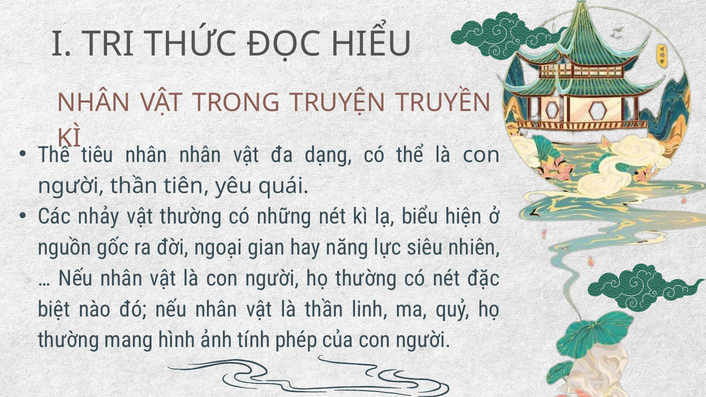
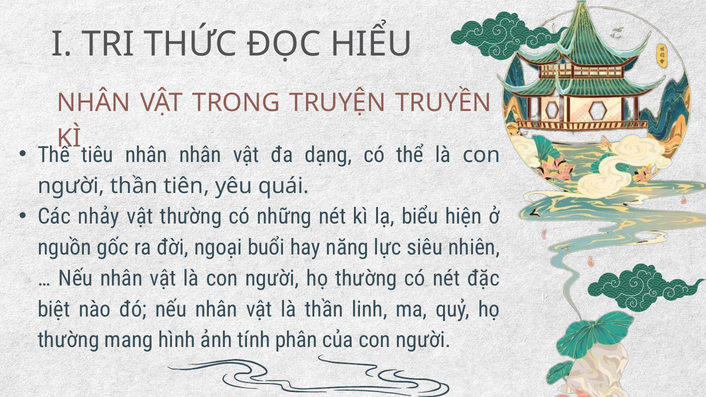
gian: gian -> buổi (266, 248)
phép: phép -> phân (296, 340)
